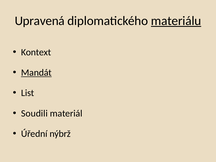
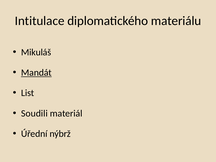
Upravená: Upravená -> Intitulace (40, 21)
materiálu underline: present -> none (176, 21)
Kontext: Kontext -> Mikuláš (36, 52)
